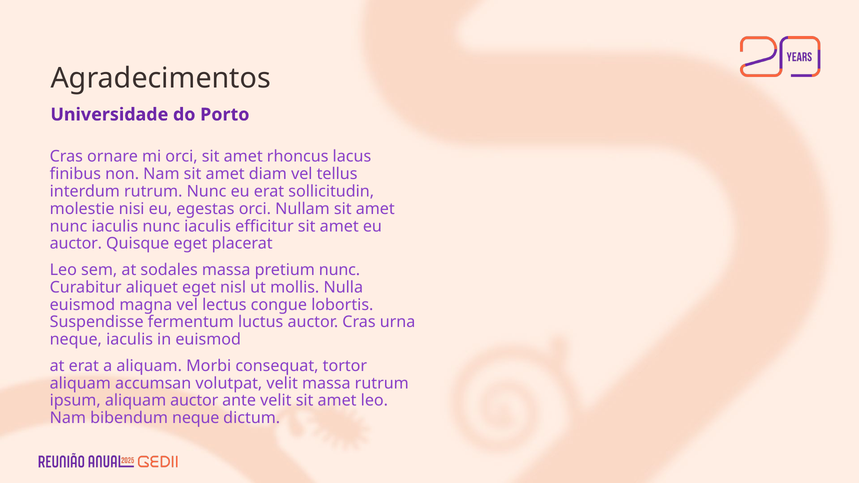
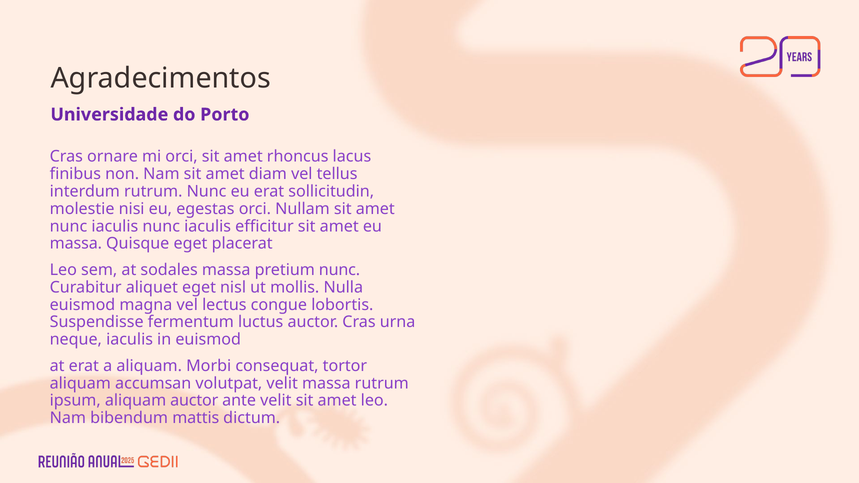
auctor: auctor -> massa (76, 244)
bibendum neque: neque -> mattis (196, 418)
